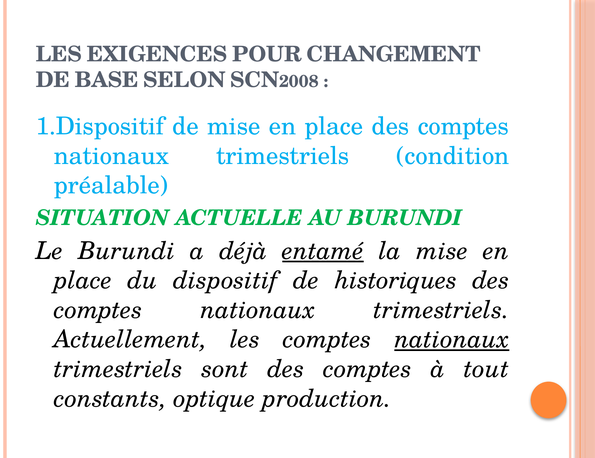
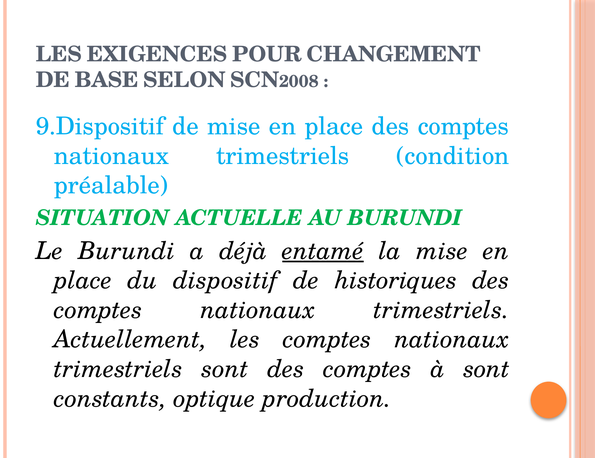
1.Dispositif: 1.Dispositif -> 9.Dispositif (100, 126)
nationaux underline: present -> none (452, 339)
à tout: tout -> sont (487, 369)
